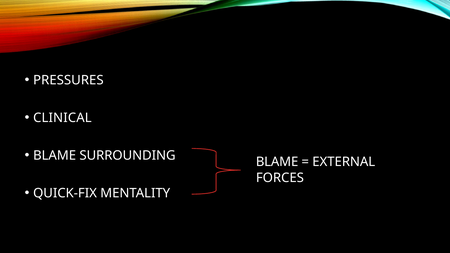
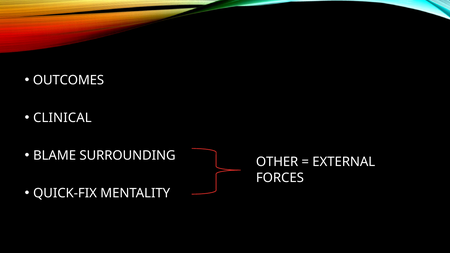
PRESSURES: PRESSURES -> OUTCOMES (68, 80)
BLAME: BLAME -> OTHER (277, 162)
